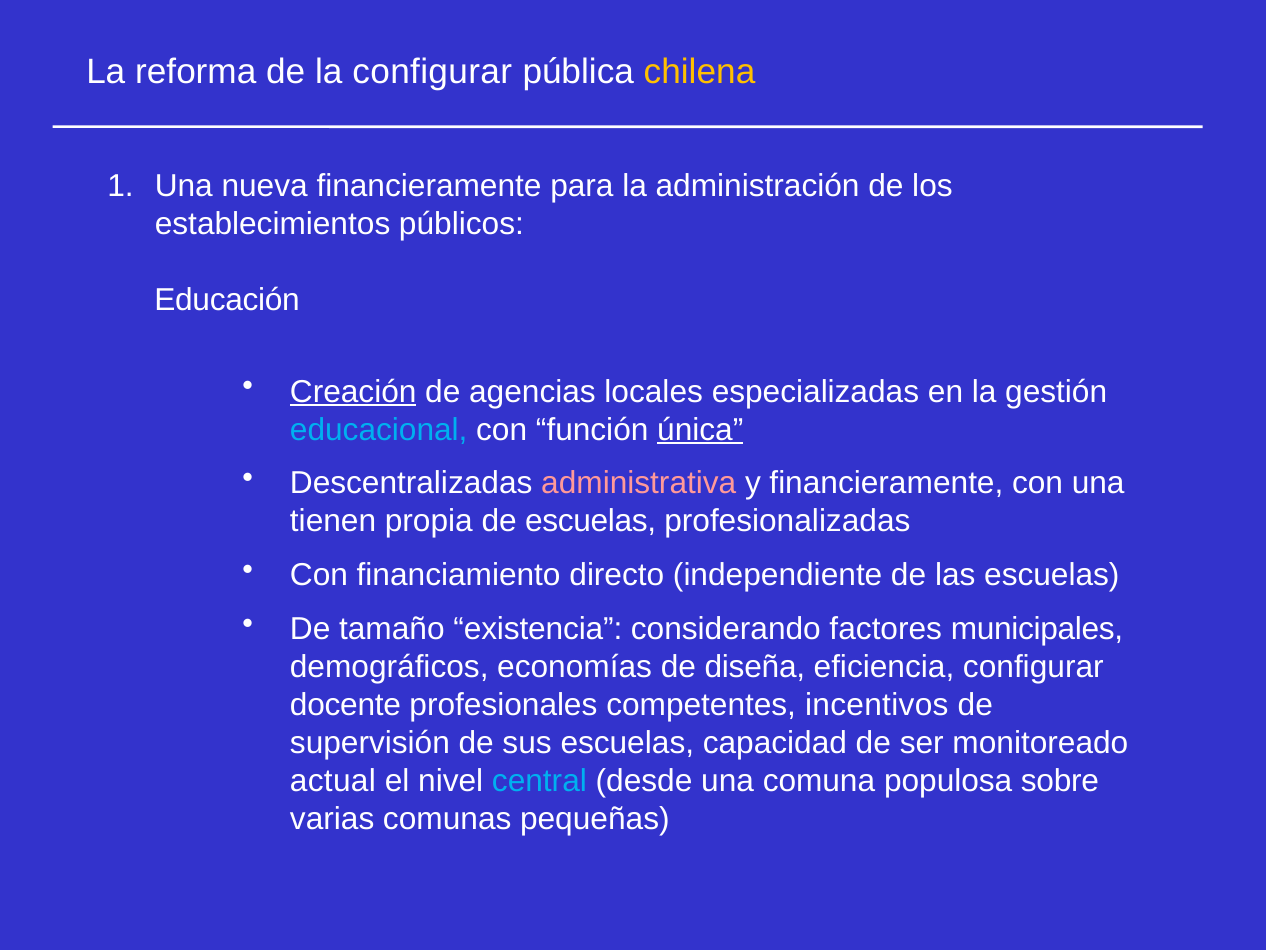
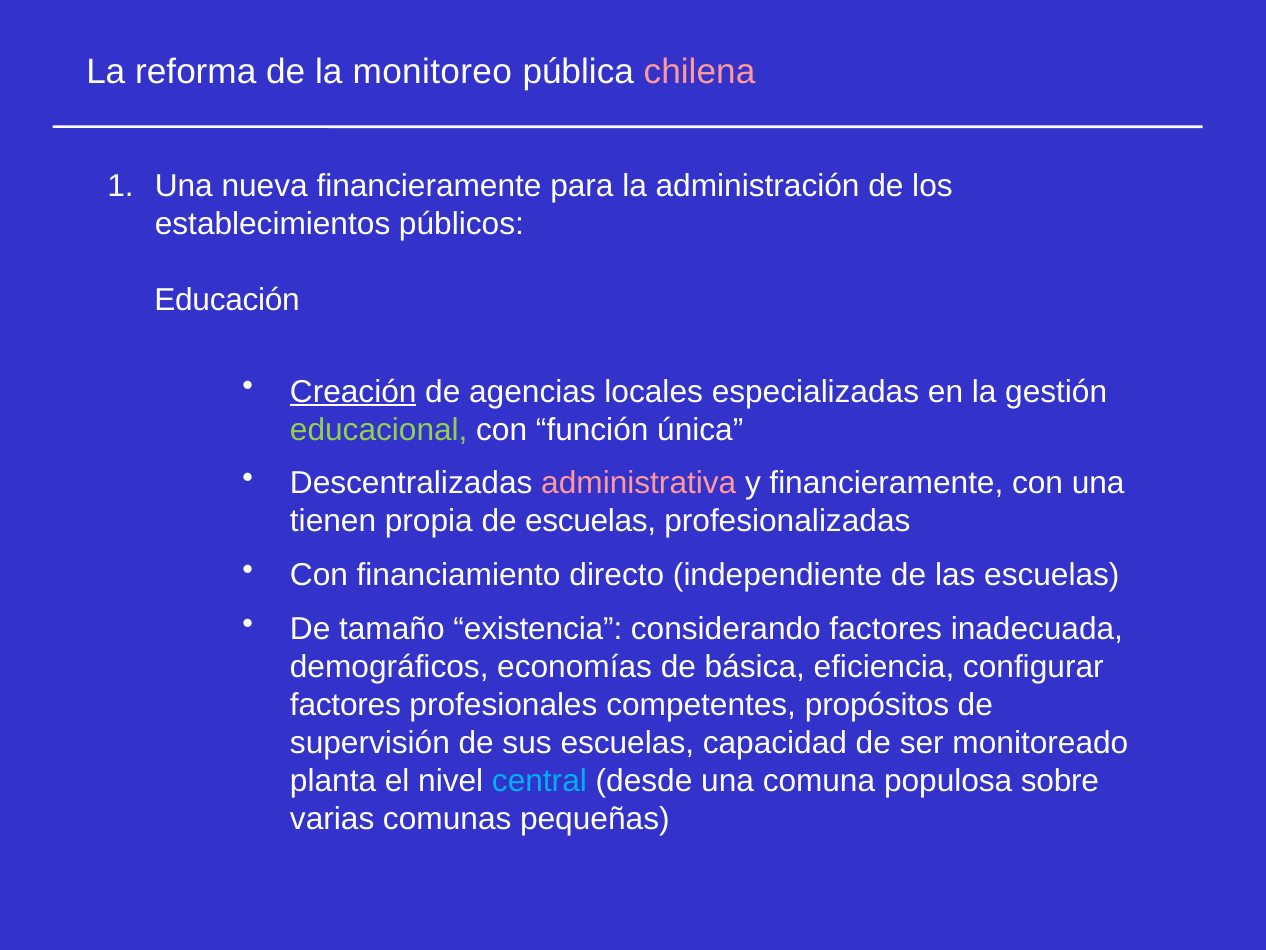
la configurar: configurar -> monitoreo (432, 72)
chilena colour: yellow -> pink (700, 72)
educacional colour: light blue -> light green (379, 429)
única underline: present -> none (700, 429)
municipales: municipales -> inadecuada (1037, 629)
diseña: diseña -> básica (755, 667)
docente: docente -> factores (345, 705)
incentivos: incentivos -> propósitos (877, 705)
actual: actual -> planta (333, 781)
